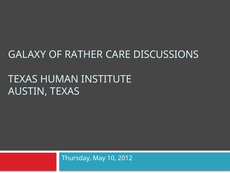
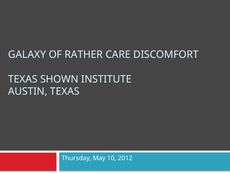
DISCUSSIONS: DISCUSSIONS -> DISCOMFORT (166, 54)
HUMAN: HUMAN -> SHOWN (59, 79)
